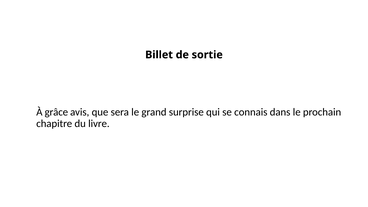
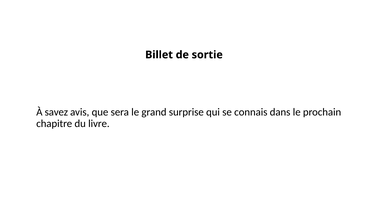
grâce: grâce -> savez (56, 112)
